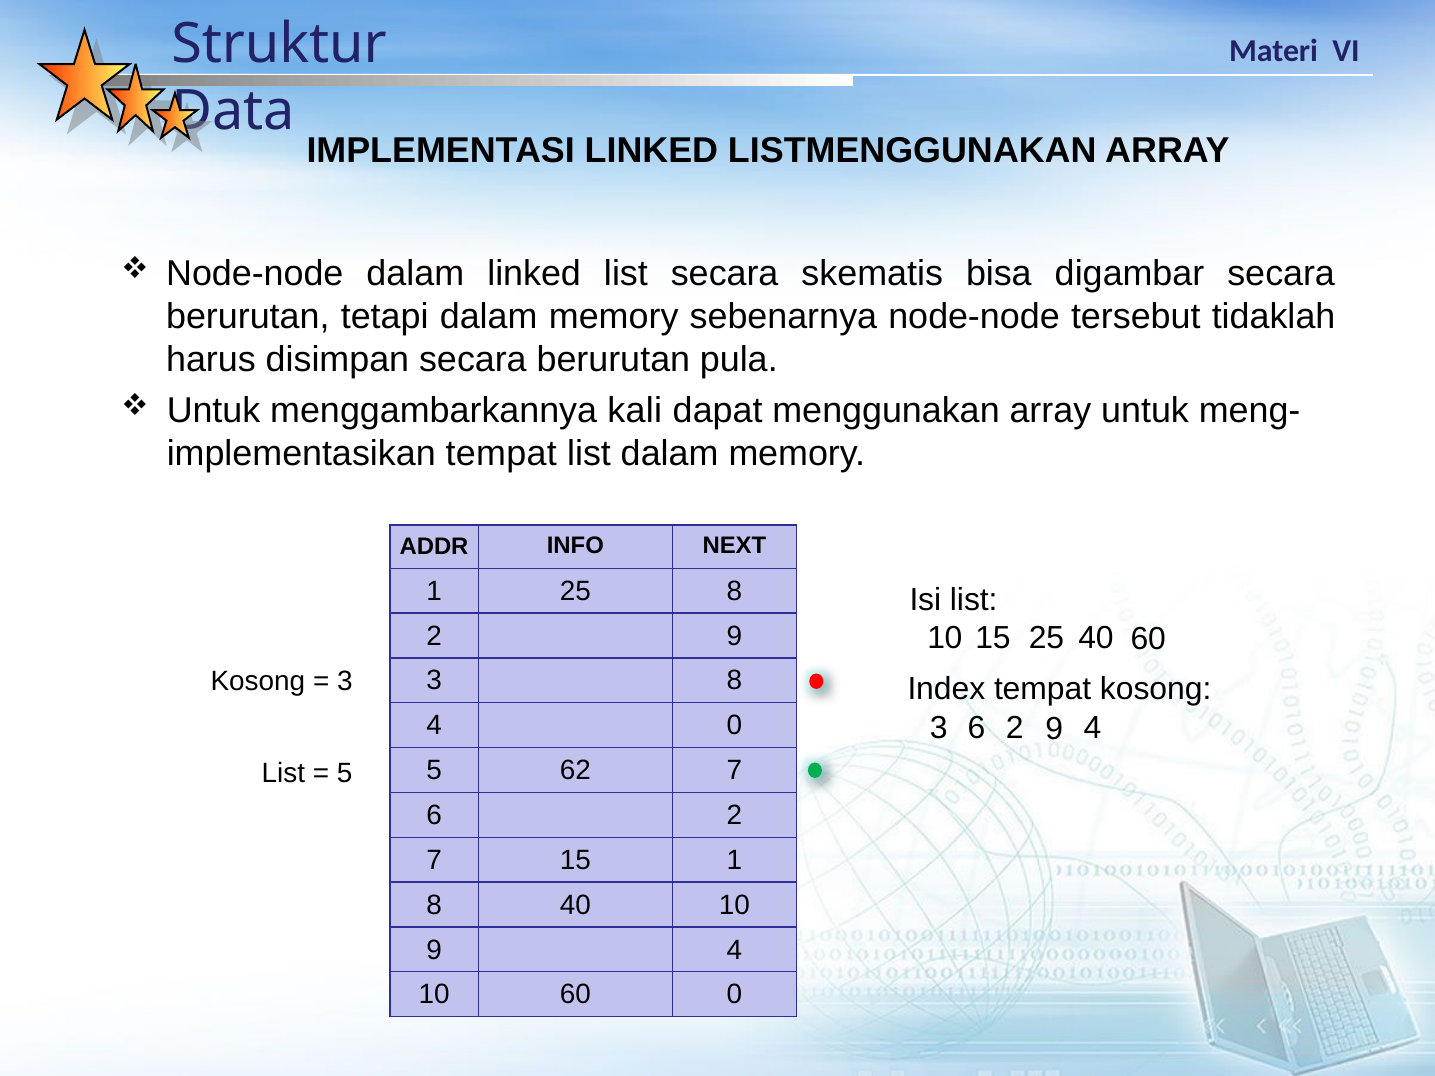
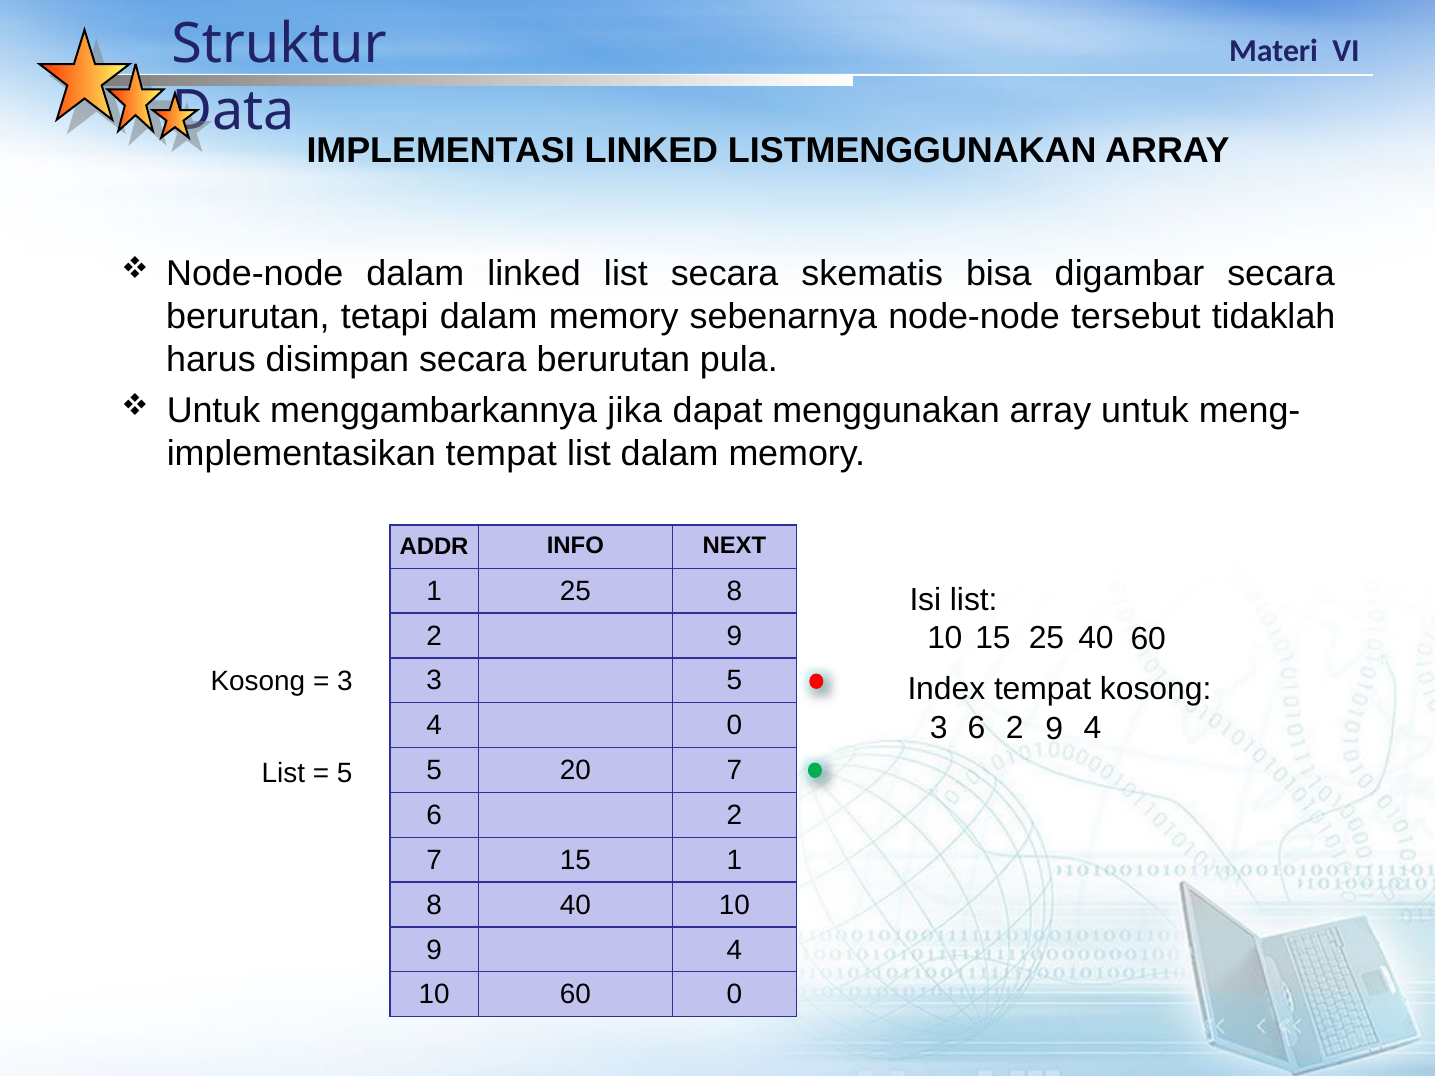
kali: kali -> jika (635, 411)
3 8: 8 -> 5 (734, 681)
62: 62 -> 20 (575, 771)
